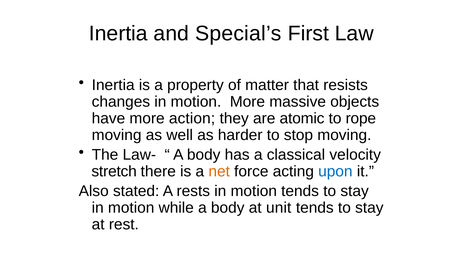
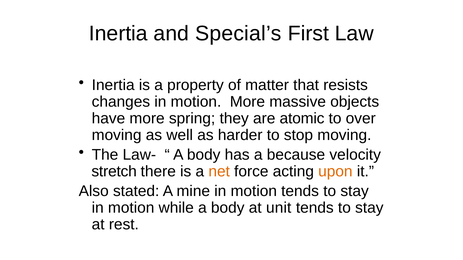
action: action -> spring (192, 119)
rope: rope -> over (361, 119)
classical: classical -> because (296, 155)
upon colour: blue -> orange (335, 172)
rests: rests -> mine (193, 191)
